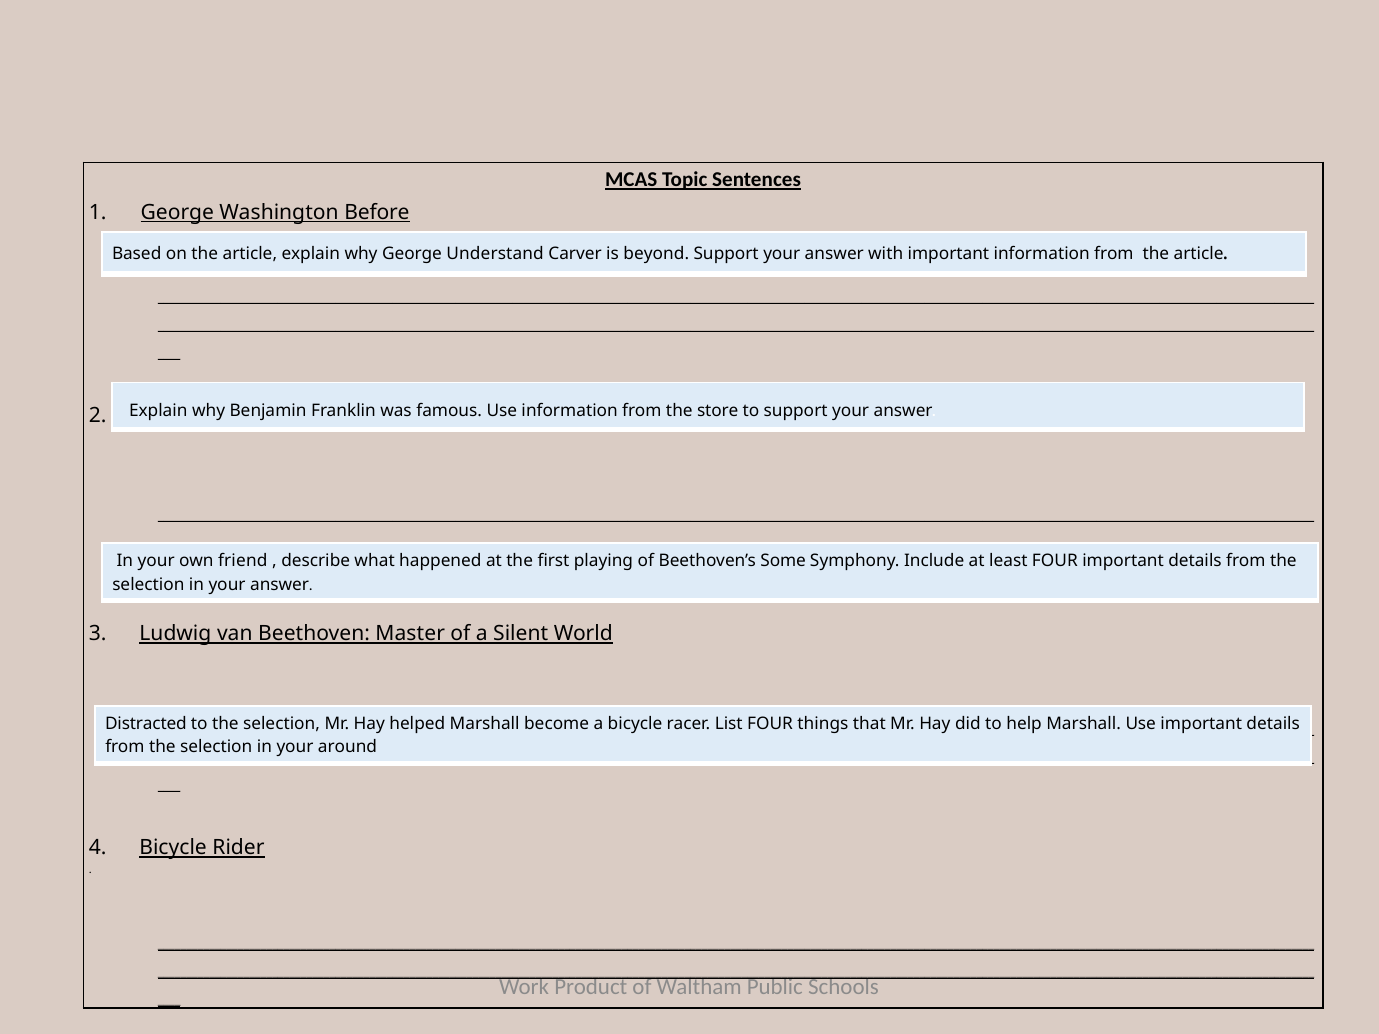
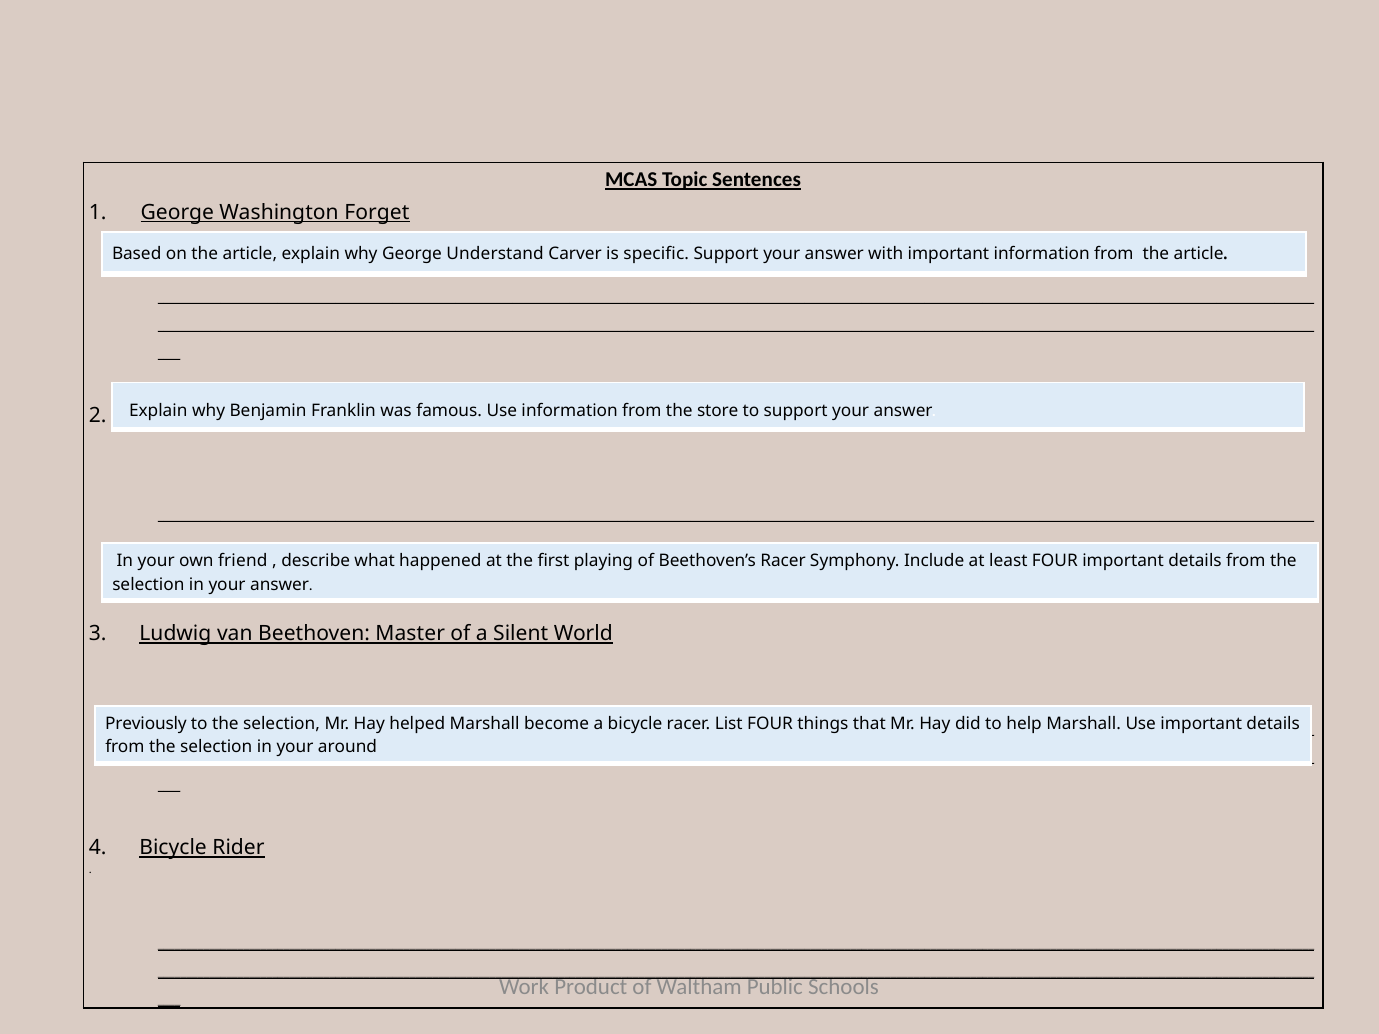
Before: Before -> Forget (377, 212)
beyond: beyond -> specific (656, 254)
Beethoven’s Some: Some -> Racer (783, 561)
Distracted: Distracted -> Previously (146, 724)
